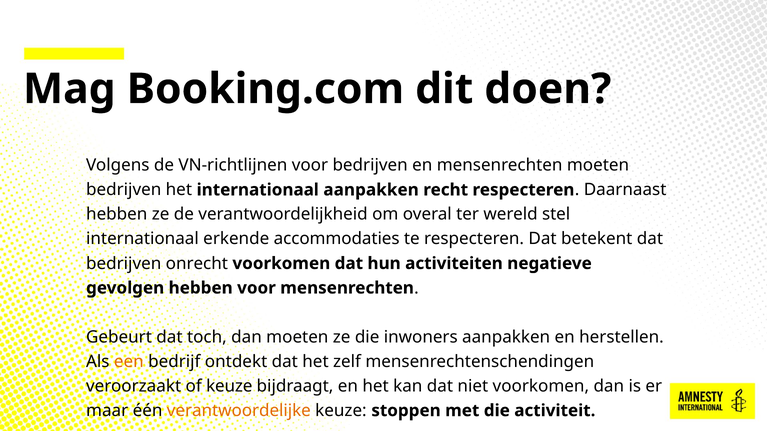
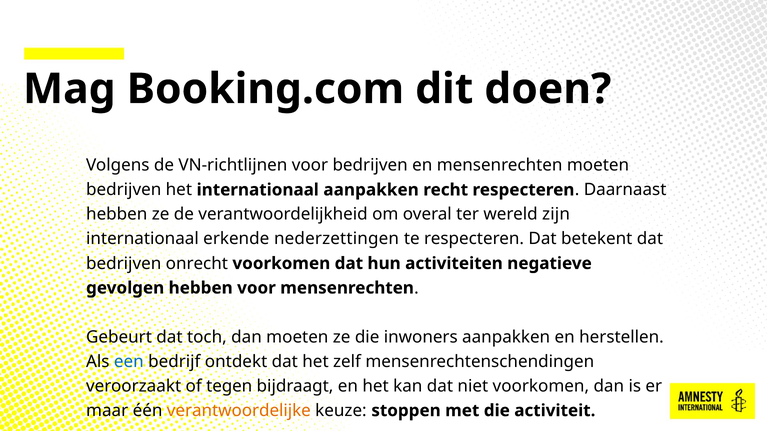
stel: stel -> zijn (556, 215)
accommodaties: accommodaties -> nederzettingen (337, 239)
een colour: orange -> blue (129, 362)
of keuze: keuze -> tegen (229, 386)
